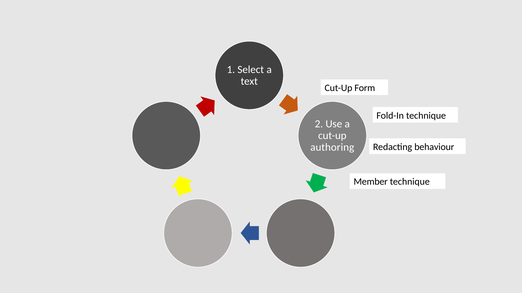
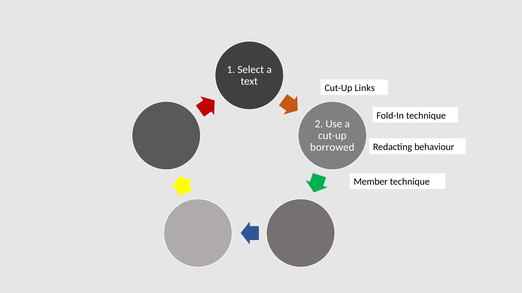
Form: Form -> Links (365, 88)
authoring: authoring -> borrowed (332, 148)
